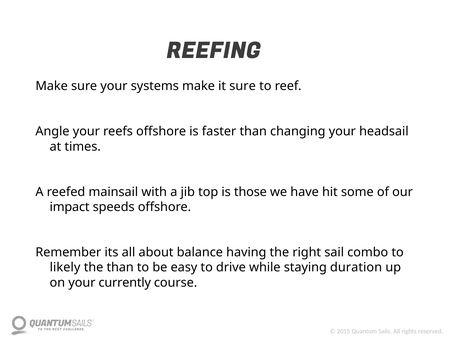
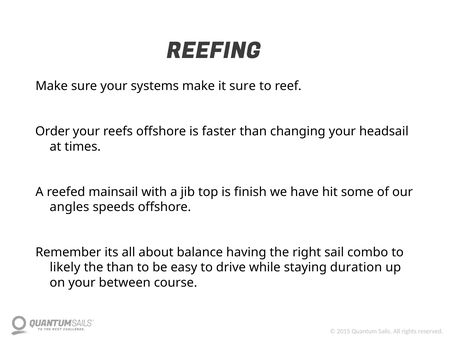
Angle: Angle -> Order (53, 132)
those: those -> finish (250, 192)
impact: impact -> angles (69, 207)
currently: currently -> between (125, 283)
